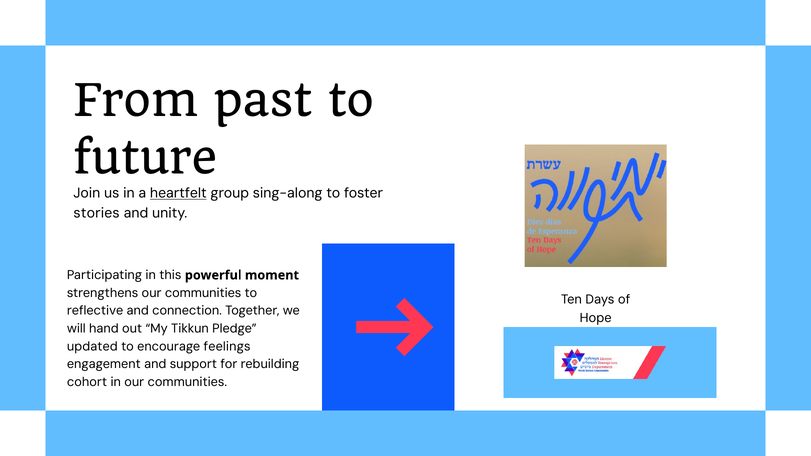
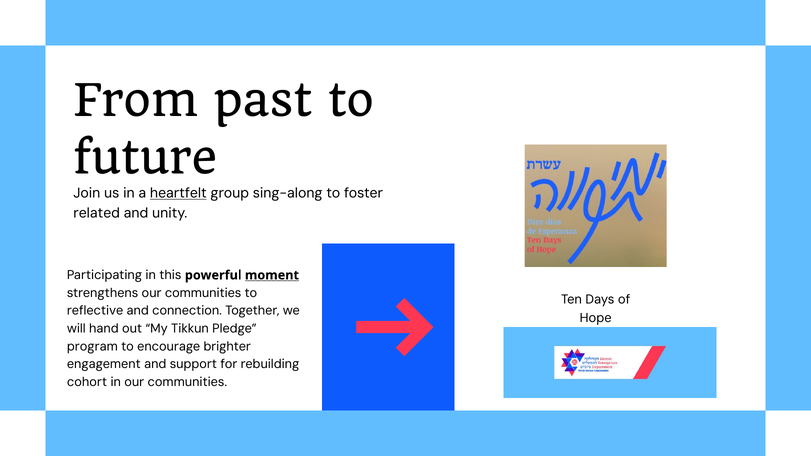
stories: stories -> related (97, 213)
moment underline: none -> present (272, 275)
updated: updated -> program (92, 346)
feelings: feelings -> brighter (227, 346)
